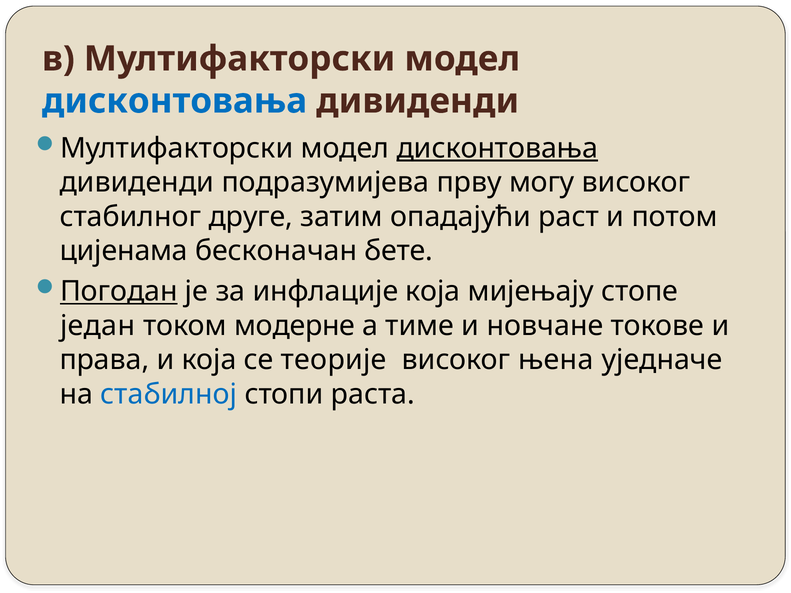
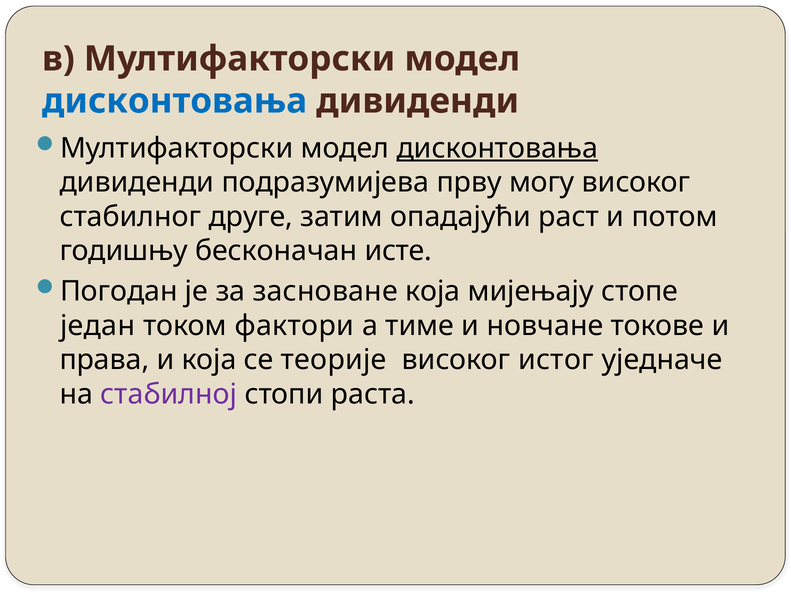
цијенама: цијенама -> годишњу (124, 251)
бете: бете -> исте (398, 251)
Погодан underline: present -> none (119, 292)
инфлације: инфлације -> засноване (325, 292)
модерне: модерне -> фактори (294, 326)
њена: њена -> истог (556, 360)
стабилној colour: blue -> purple (169, 394)
